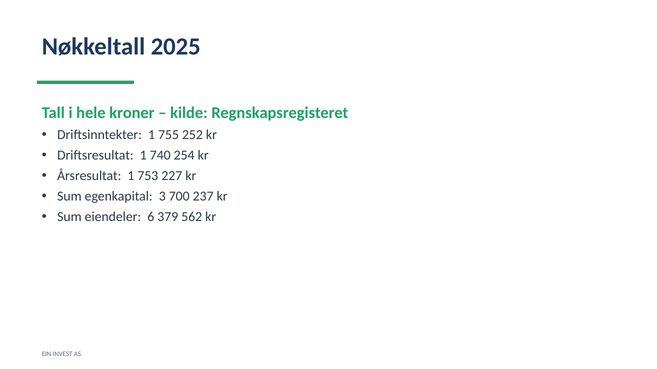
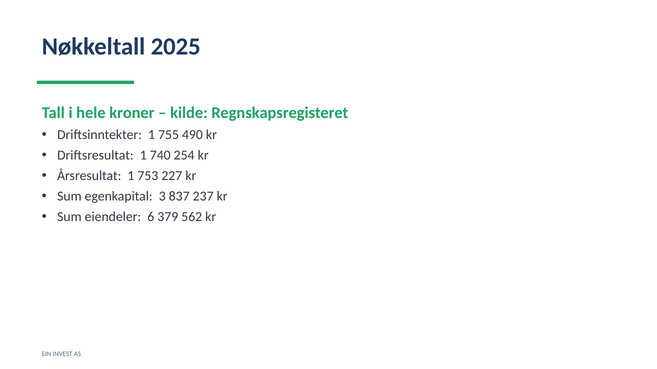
252: 252 -> 490 (192, 135)
700: 700 -> 837 (179, 197)
